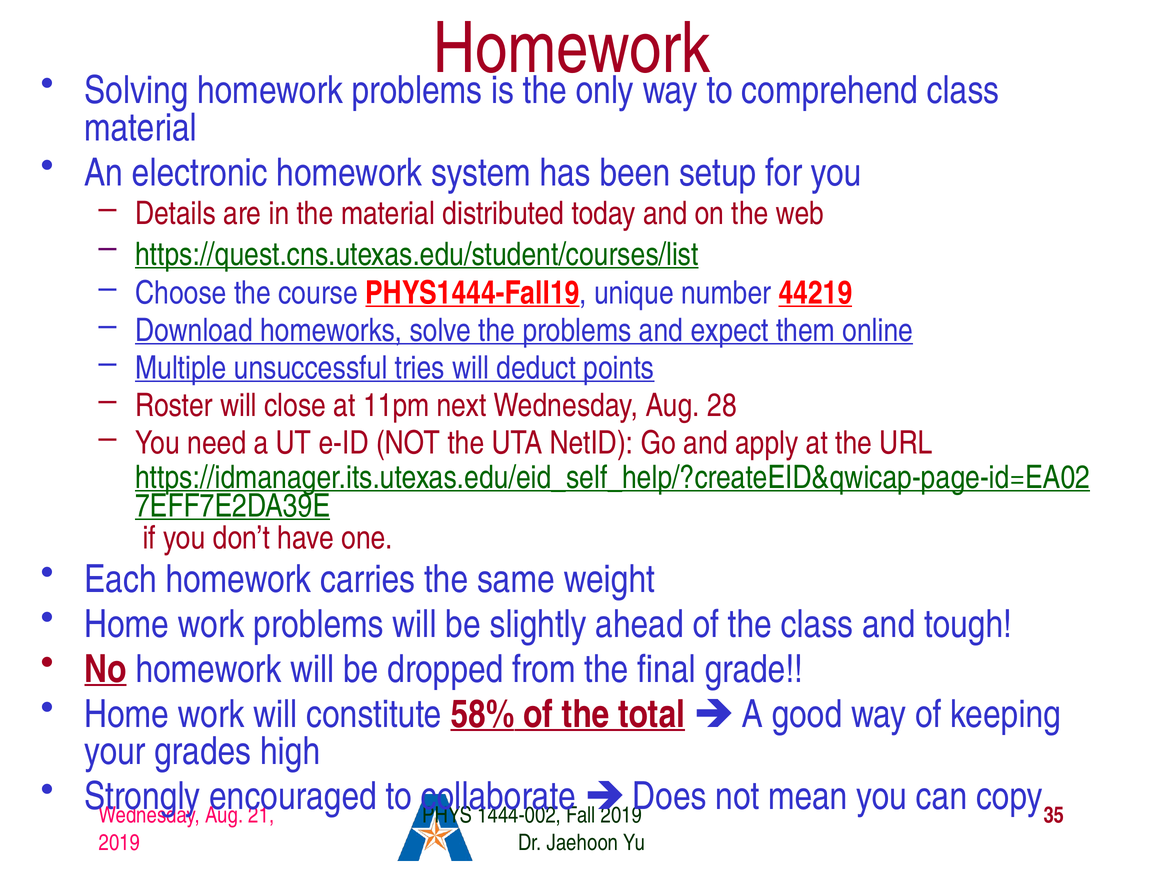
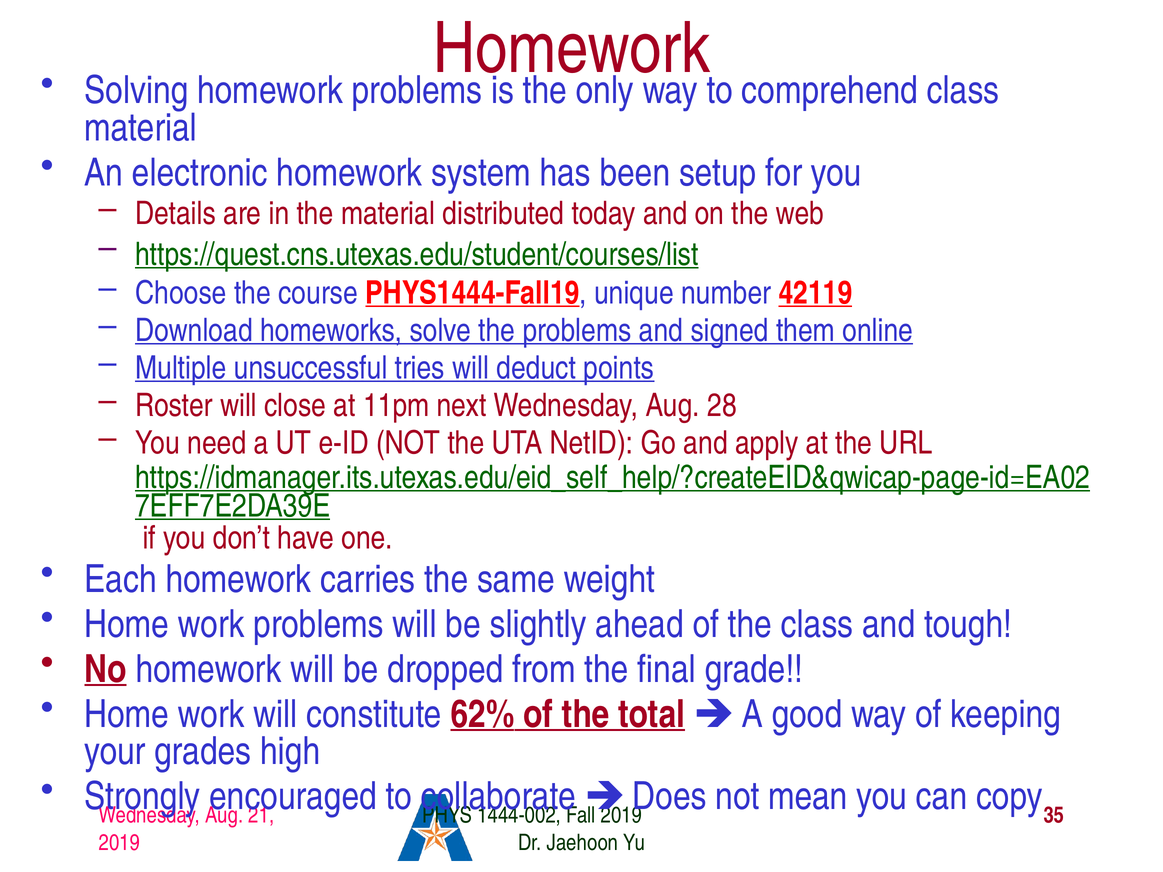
44219: 44219 -> 42119 (815, 293)
expect: expect -> signed (730, 331)
58%: 58% -> 62% (482, 715)
